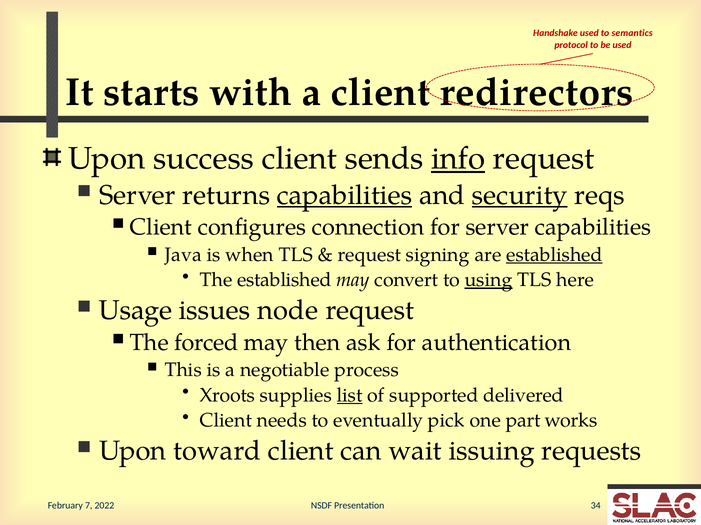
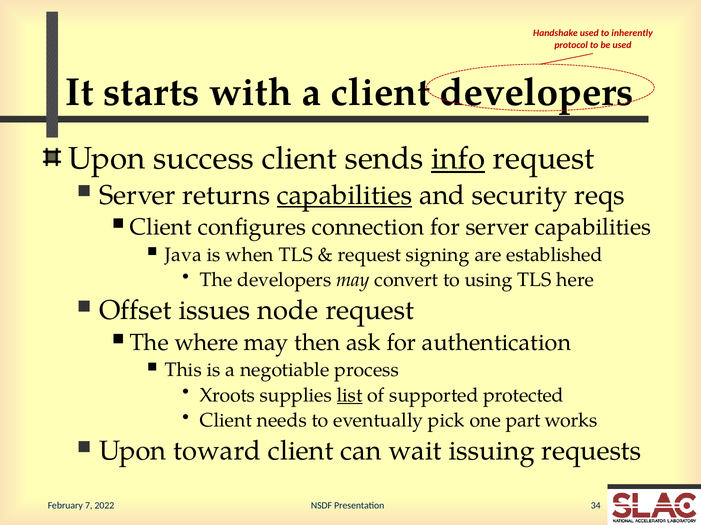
semantics: semantics -> inherently (632, 33)
client redirectors: redirectors -> developers (537, 93)
security underline: present -> none (520, 195)
established underline: present -> none (554, 255)
The established: established -> developers (284, 280)
using underline: present -> none (489, 280)
Usage: Usage -> Offset (135, 311)
forced: forced -> where (206, 343)
delivered: delivered -> protected (524, 396)
